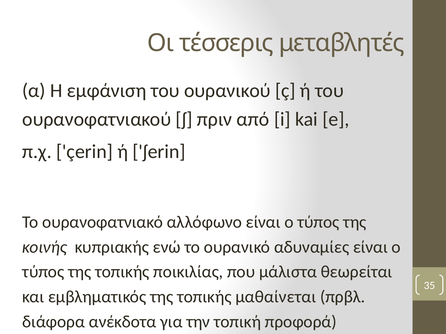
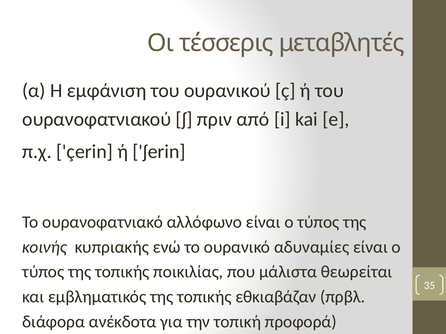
μαθαίνεται: μαθαίνεται -> εθκιαβάζαν (276, 297)
